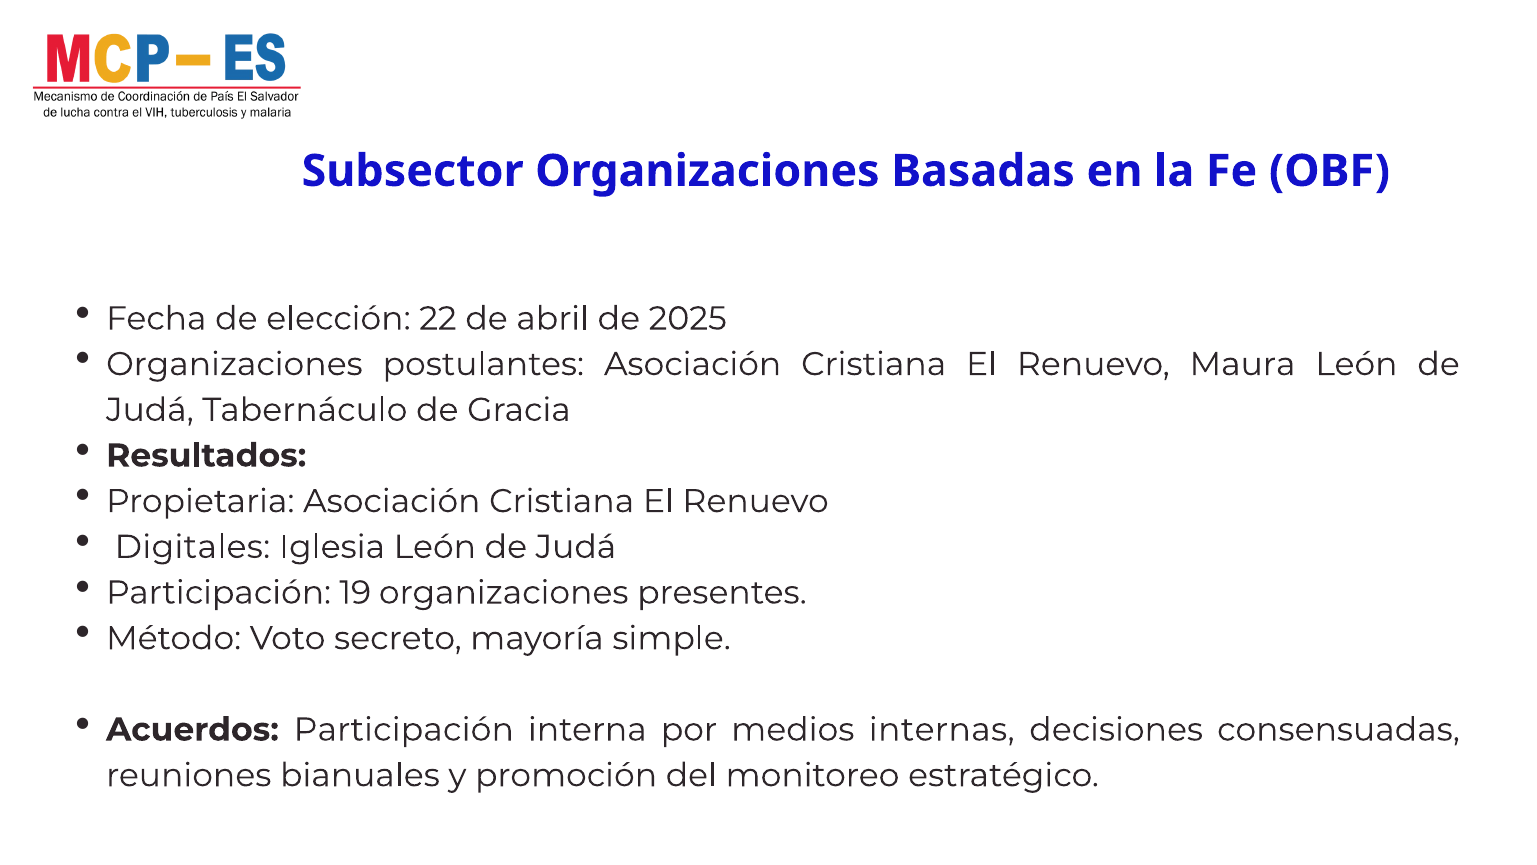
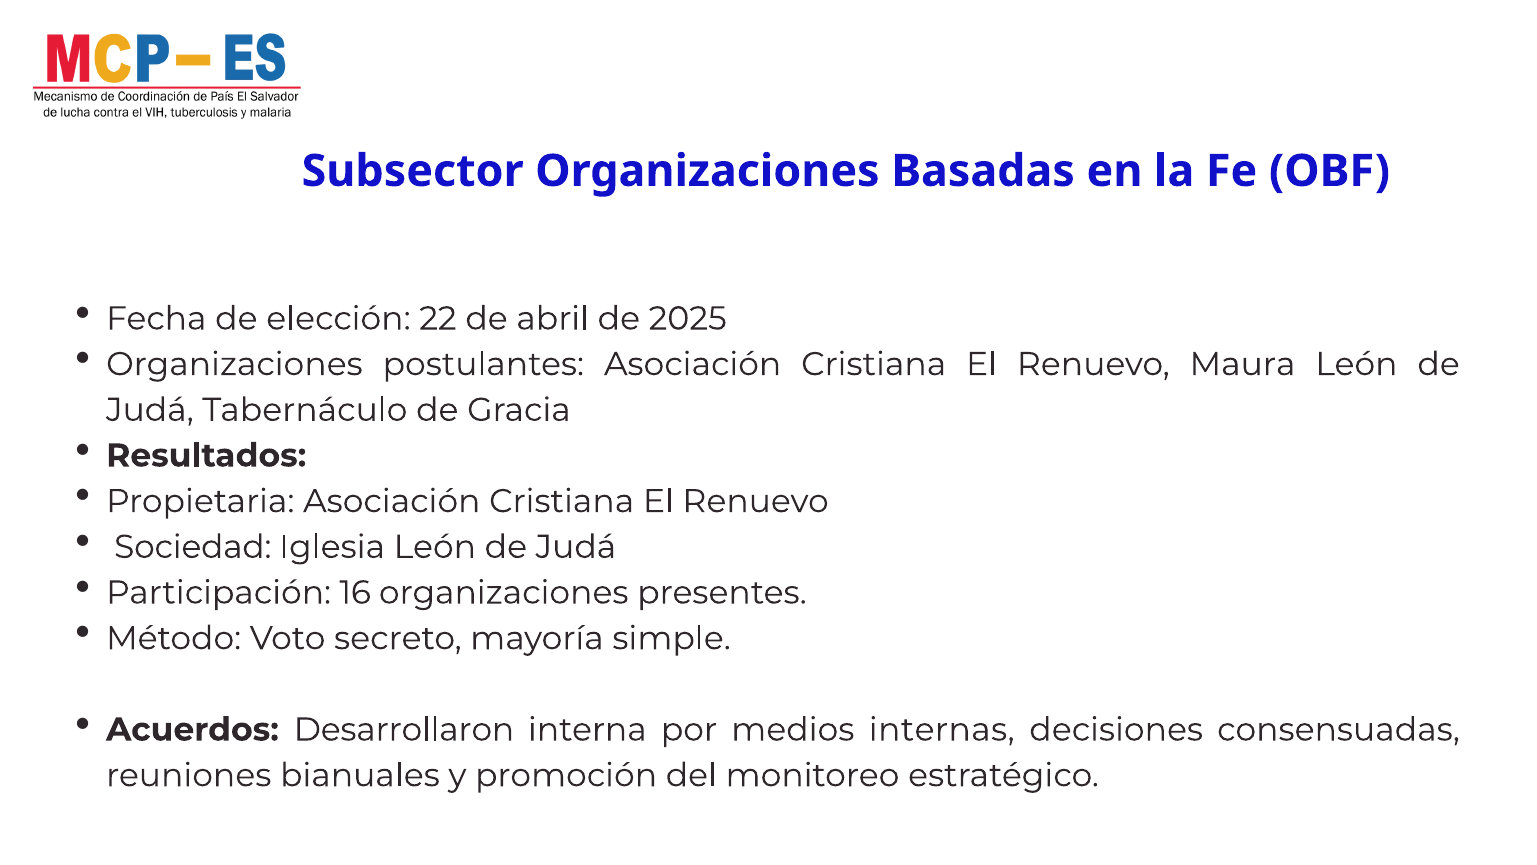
Digitales: Digitales -> Sociedad (193, 547)
19: 19 -> 16 (355, 592)
Acuerdos Participación: Participación -> Desarrollaron (404, 729)
